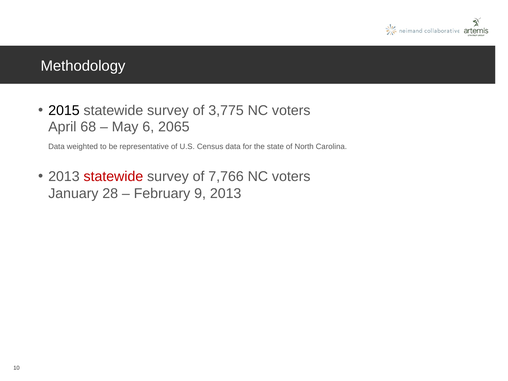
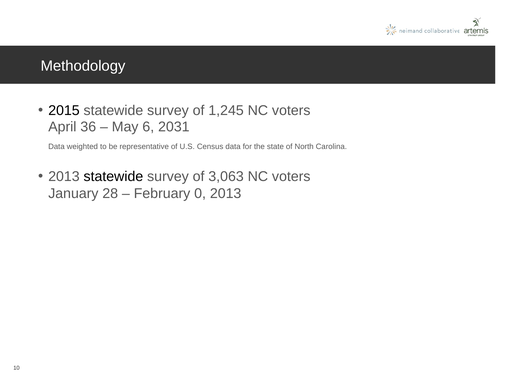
3,775: 3,775 -> 1,245 (226, 110)
68: 68 -> 36 (88, 127)
2065: 2065 -> 2031 (174, 127)
statewide colour: red -> black (113, 177)
7,766: 7,766 -> 3,063 (226, 177)
9: 9 -> 0 (200, 193)
